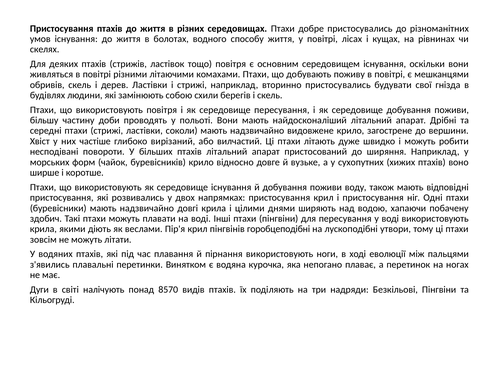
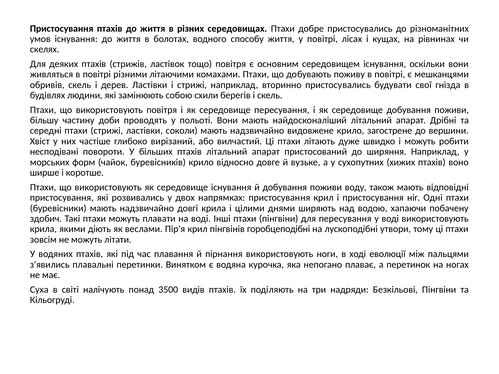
Дуги: Дуги -> Суха (39, 290)
8570: 8570 -> 3500 (168, 290)
